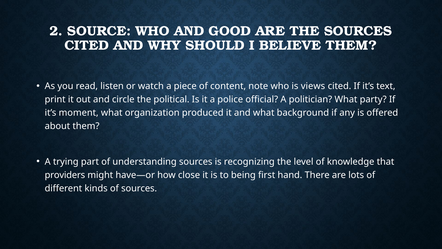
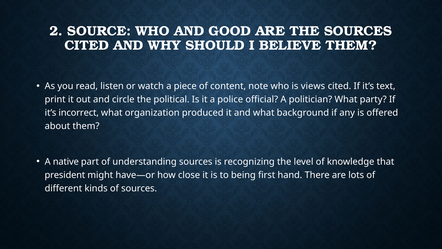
moment: moment -> incorrect (79, 113)
trying: trying -> native (66, 162)
providers: providers -> president (65, 175)
